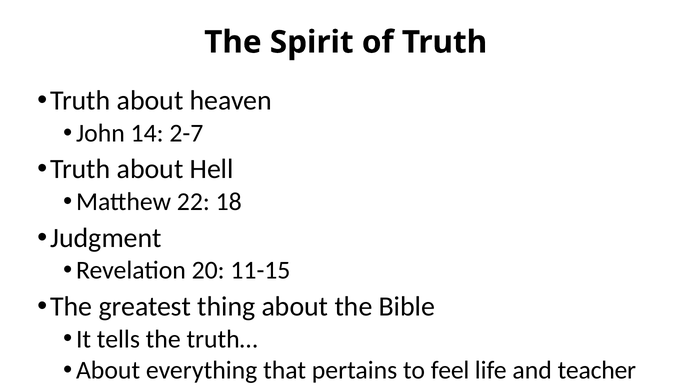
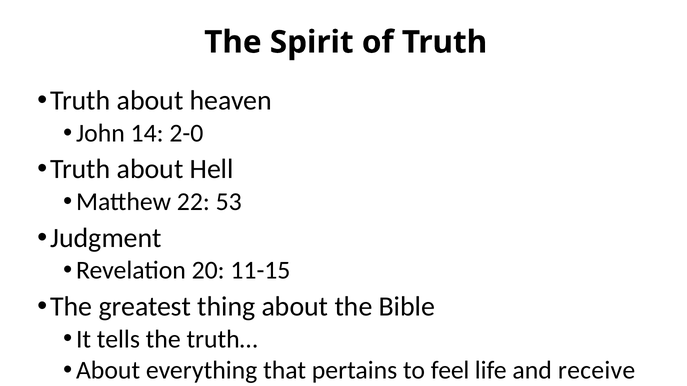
2-7: 2-7 -> 2-0 (186, 133)
18: 18 -> 53 (229, 202)
teacher: teacher -> receive (597, 371)
